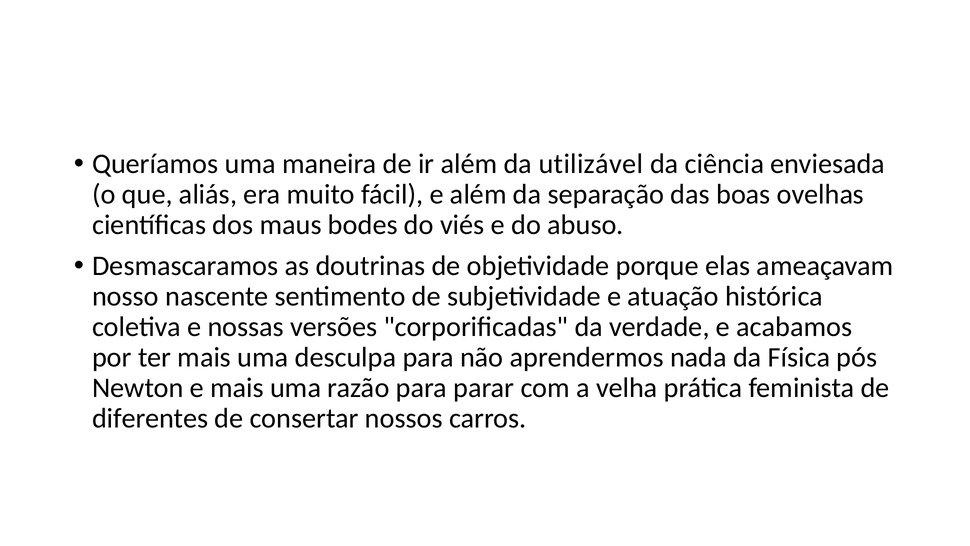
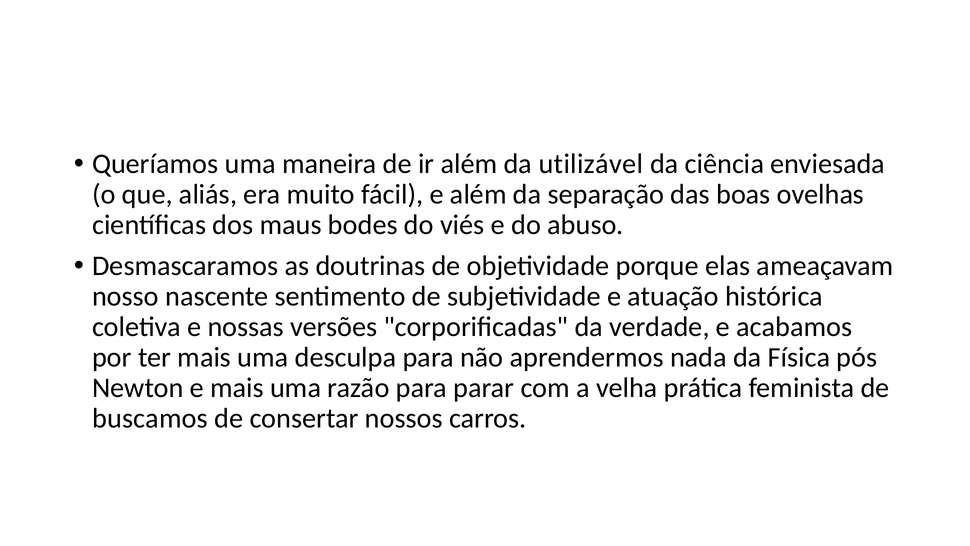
diferentes: diferentes -> buscamos (150, 418)
